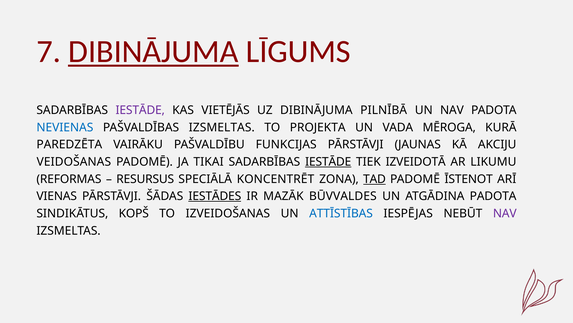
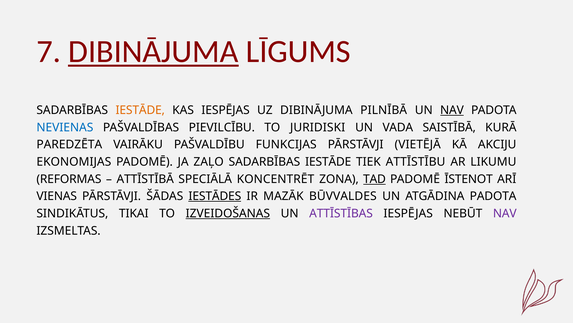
IESTĀDE colour: purple -> orange (140, 110)
KAS VIETĒJĀS: VIETĒJĀS -> IESPĒJAS (226, 110)
NAV underline: none -> present (452, 110)
PAŠVALDĪBAS IZSMELTAS: IZSMELTAS -> PIEVILCĪBU (222, 127)
PROJEKTA: PROJEKTA -> JURIDISKI (318, 127)
MĒROGA: MĒROGA -> SAISTĪBĀ (449, 127)
JAUNAS: JAUNAS -> VIETĒJĀ (418, 144)
VEIDOŠANAS: VEIDOŠANAS -> EKONOMIJAS (74, 162)
TIKAI: TIKAI -> ZAĻO (209, 162)
IESTĀDE underline: present -> none (328, 162)
IZVEIDOTĀ: IZVEIDOTĀ -> ATTĪSTĪBU (416, 162)
RESURSUS: RESURSUS -> ATTĪSTĪBĀ (145, 179)
KOPŠ: KOPŠ -> TIKAI (134, 213)
IZVEIDOŠANAS underline: none -> present (228, 213)
ATTĪSTĪBAS colour: blue -> purple (341, 213)
